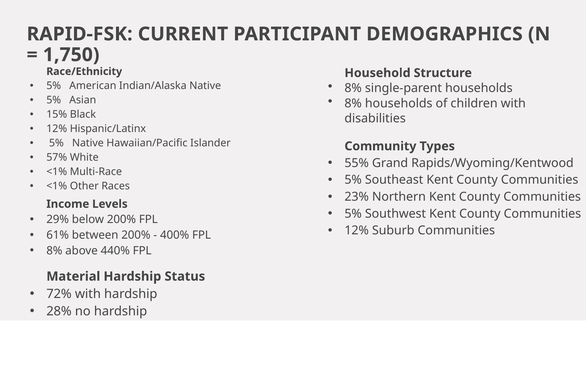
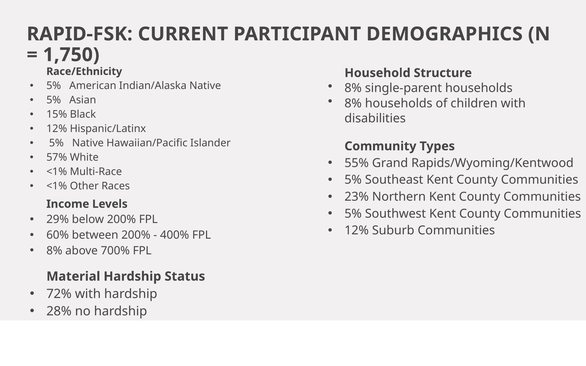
61%: 61% -> 60% (58, 235)
440%: 440% -> 700% (115, 251)
